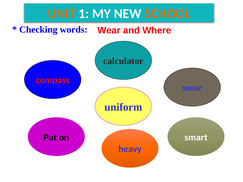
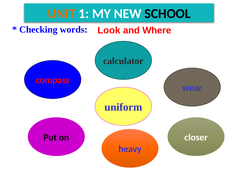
SCHOOL colour: orange -> black (168, 14)
words Wear: Wear -> Look (109, 30)
smart: smart -> closer (196, 137)
